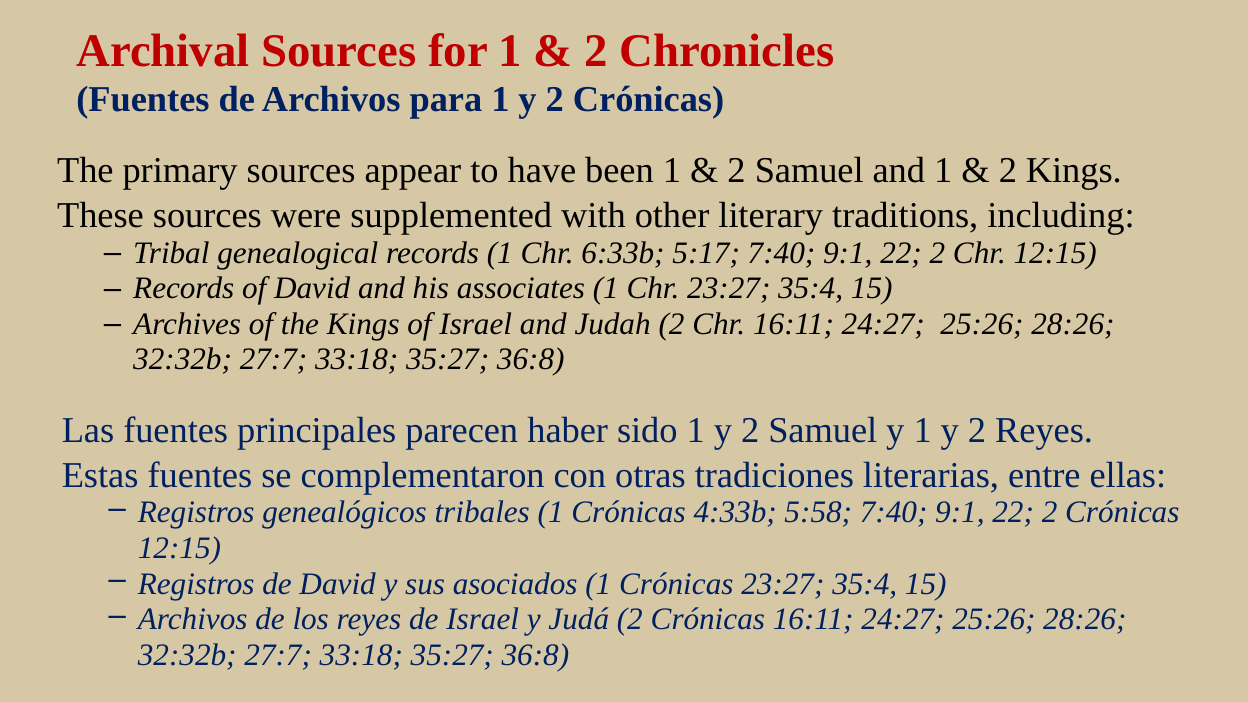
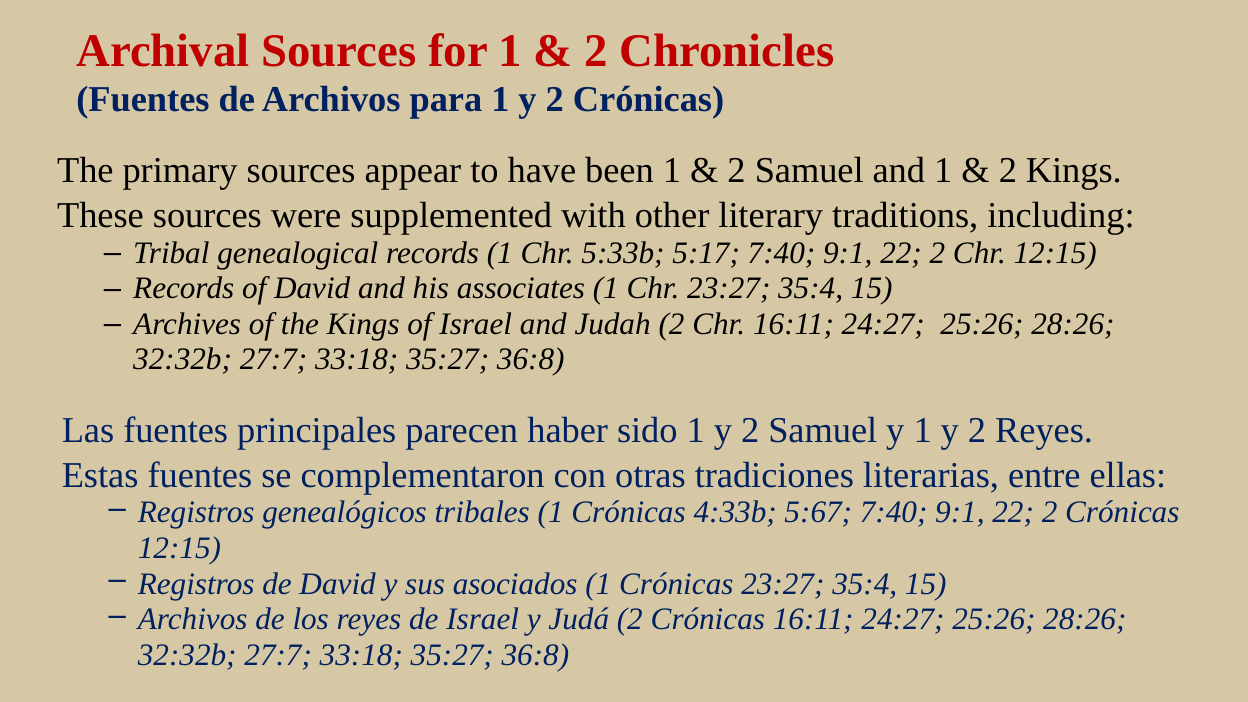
6:33b: 6:33b -> 5:33b (623, 253)
5:58: 5:58 -> 5:67 (818, 513)
